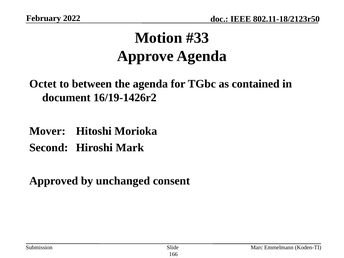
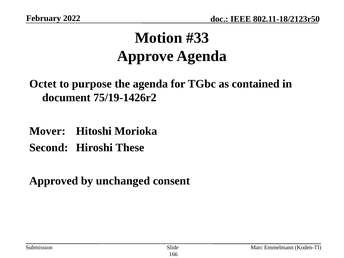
between: between -> purpose (92, 84)
16/19-1426r2: 16/19-1426r2 -> 75/19-1426r2 (125, 98)
Mark: Mark -> These (130, 148)
